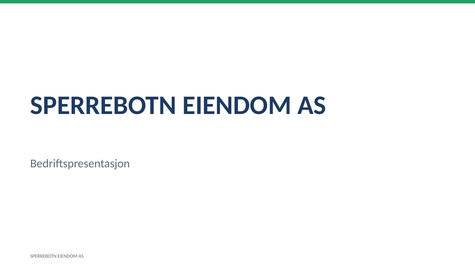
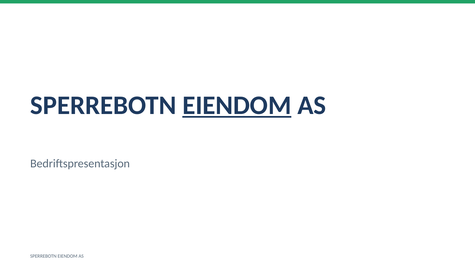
EIENDOM underline: none -> present (237, 105)
